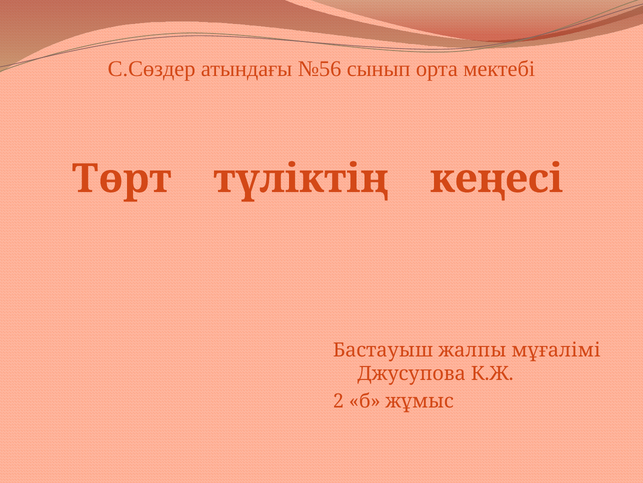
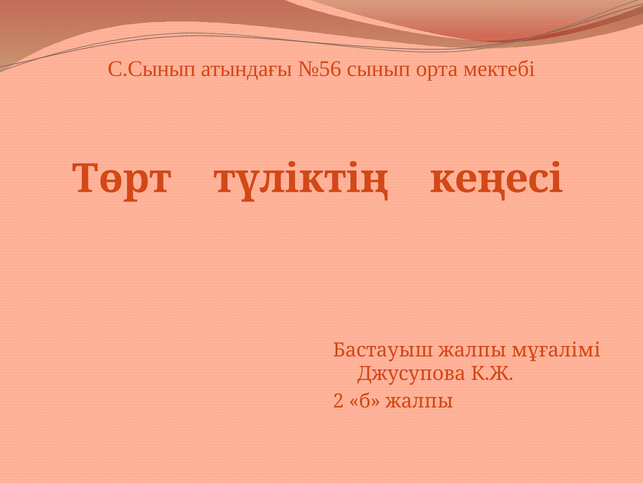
С.Сөздер: С.Сөздер -> С.Сынып (152, 69)
б жұмыс: жұмыс -> жалпы (419, 401)
